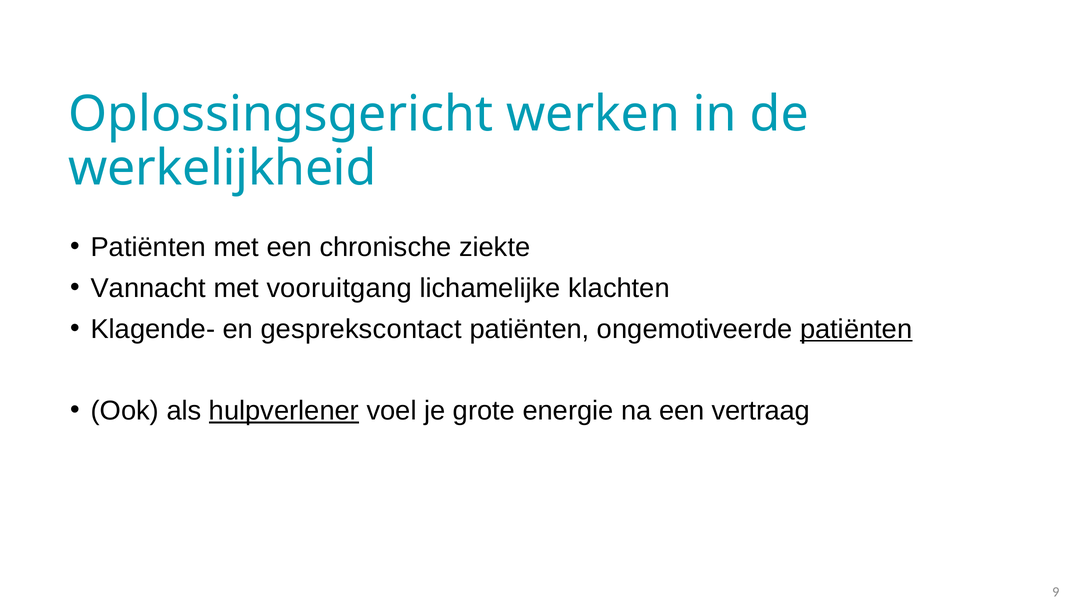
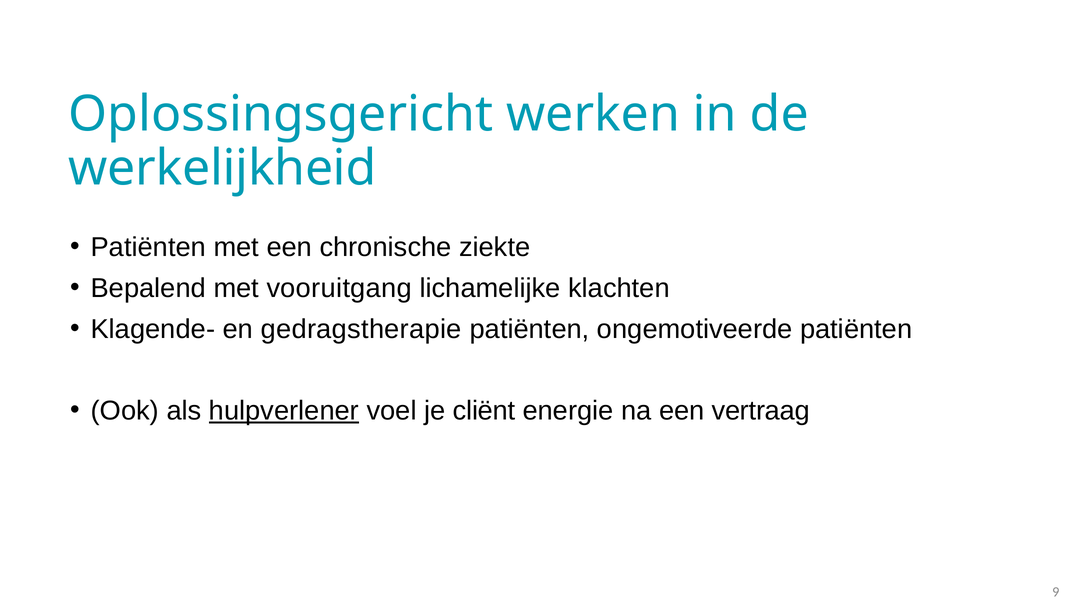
Vannacht: Vannacht -> Bepalend (148, 289)
gesprekscontact: gesprekscontact -> gedragstherapie (361, 329)
patiënten underline: present -> none (856, 329)
grote: grote -> cliënt (484, 411)
